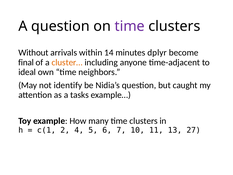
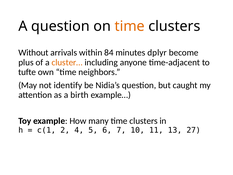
time colour: purple -> orange (130, 26)
14: 14 -> 84 (109, 53)
final: final -> plus (26, 62)
ideal: ideal -> tufte (27, 72)
tasks: tasks -> birth (79, 95)
